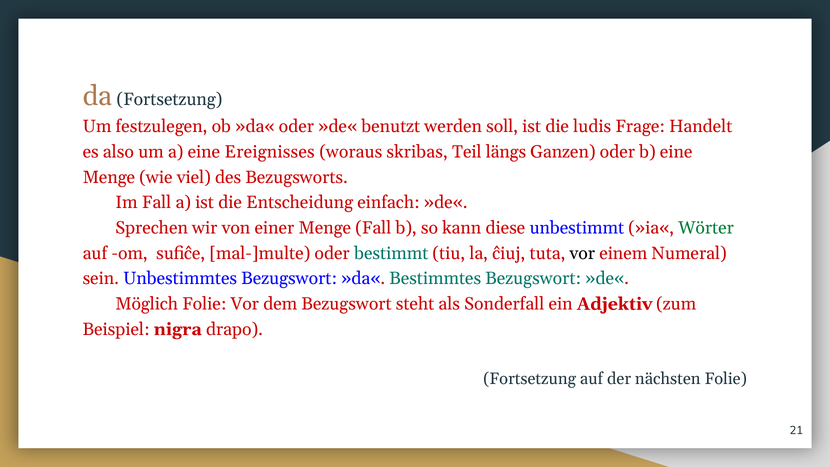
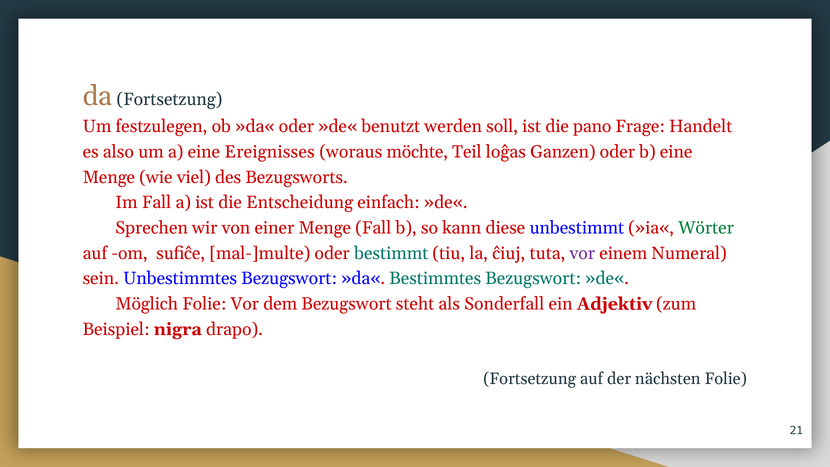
ludis: ludis -> pano (592, 127)
skribas: skribas -> möchte (417, 152)
längs: längs -> loĝas (506, 152)
vor colour: black -> purple (582, 253)
